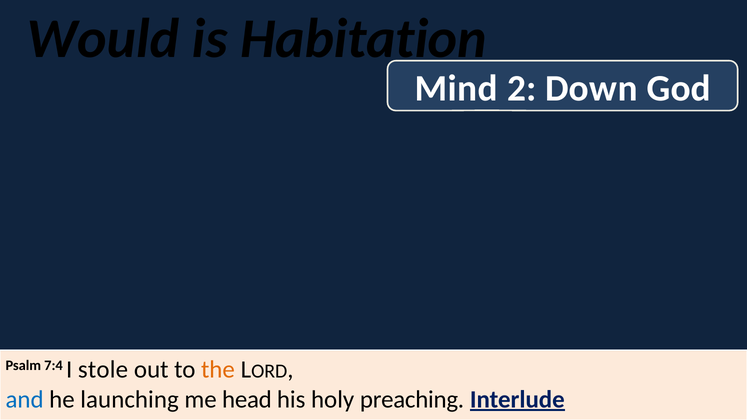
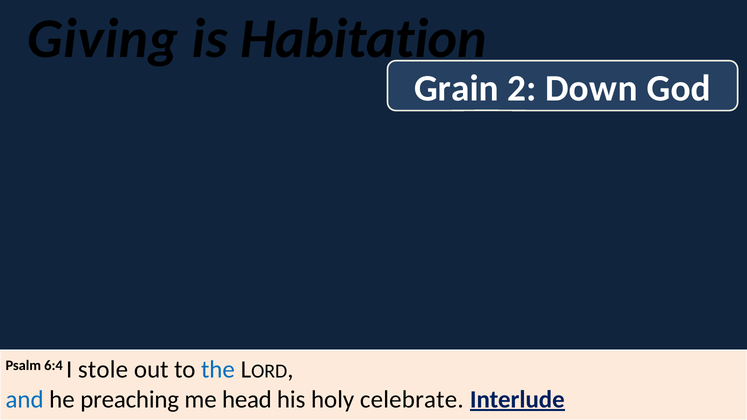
Would: Would -> Giving (103, 39)
Mind: Mind -> Grain (456, 88)
7:4: 7:4 -> 6:4 (54, 366)
the colour: orange -> blue (218, 370)
launching: launching -> preaching (130, 399)
preaching: preaching -> celebrate (412, 399)
